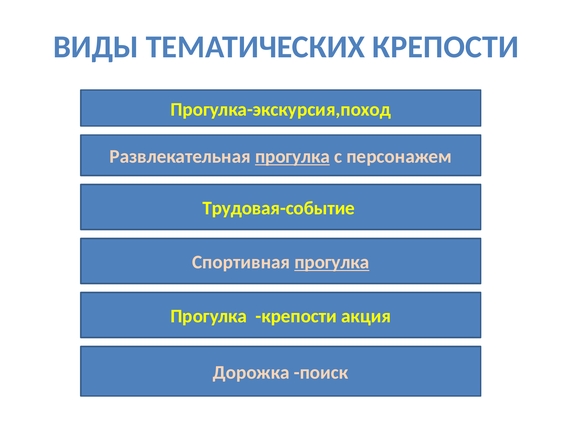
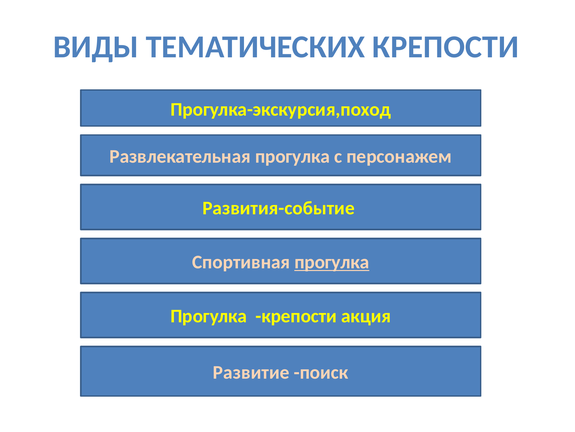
прогулка underline: present -> none (292, 156)
Трудовая-событие: Трудовая-событие -> Развития-событие (279, 208)
Дорожка: Дорожка -> Развитие (251, 372)
